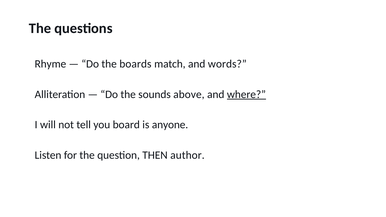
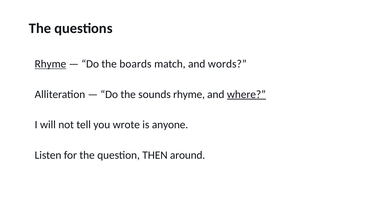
Rhyme underline: none -> present (50, 64)
sounds above: above -> rhyme (189, 94)
board: board -> wrote (126, 125)
author: author -> around (188, 155)
